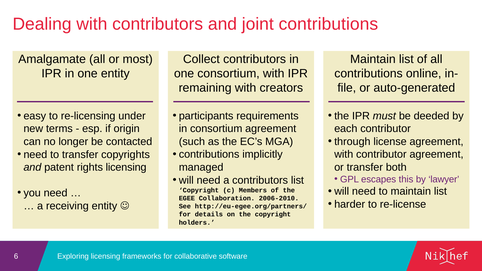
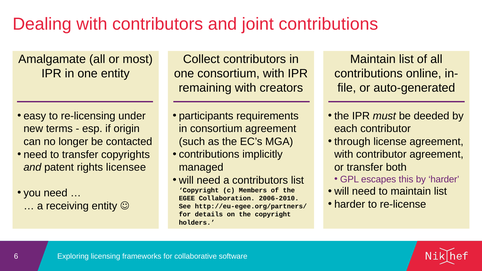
rights licensing: licensing -> licensee (126, 167)
by lawyer: lawyer -> harder (444, 179)
